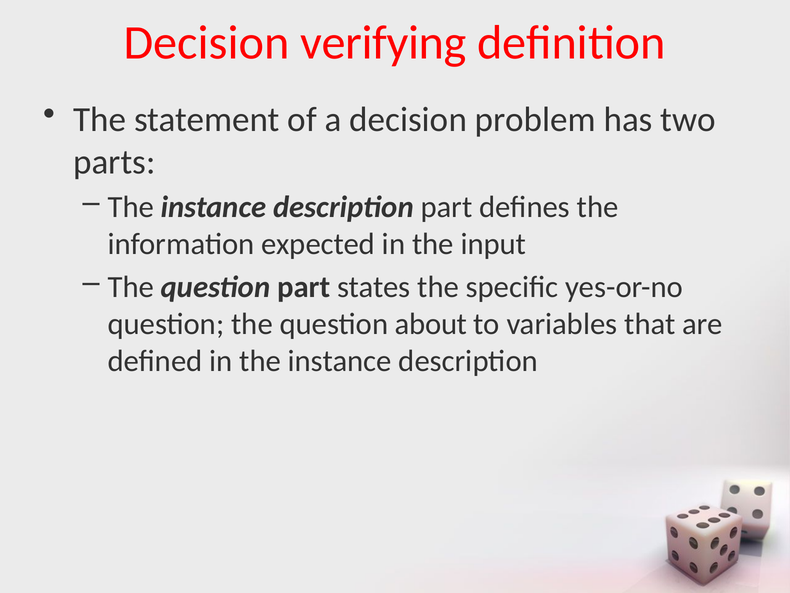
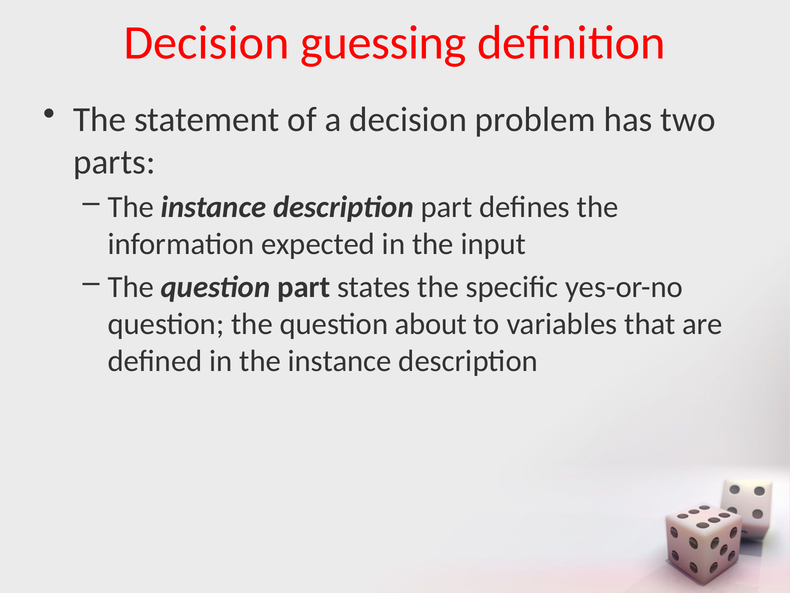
verifying: verifying -> guessing (383, 43)
